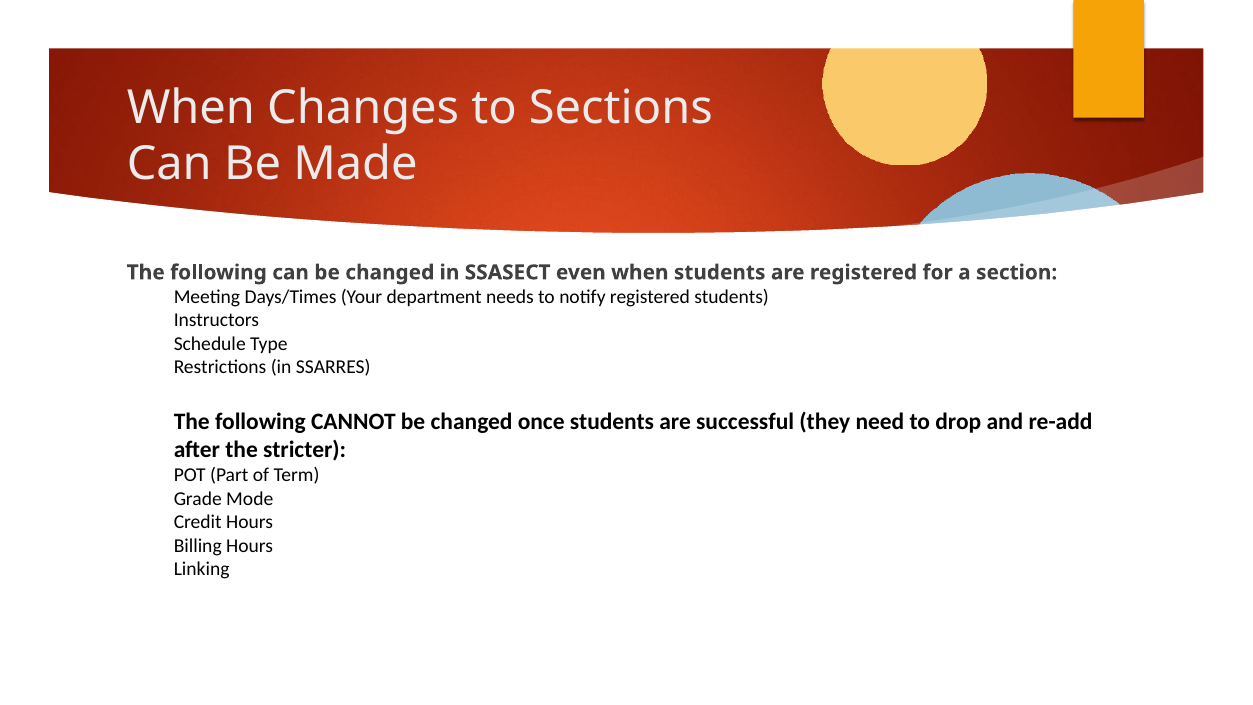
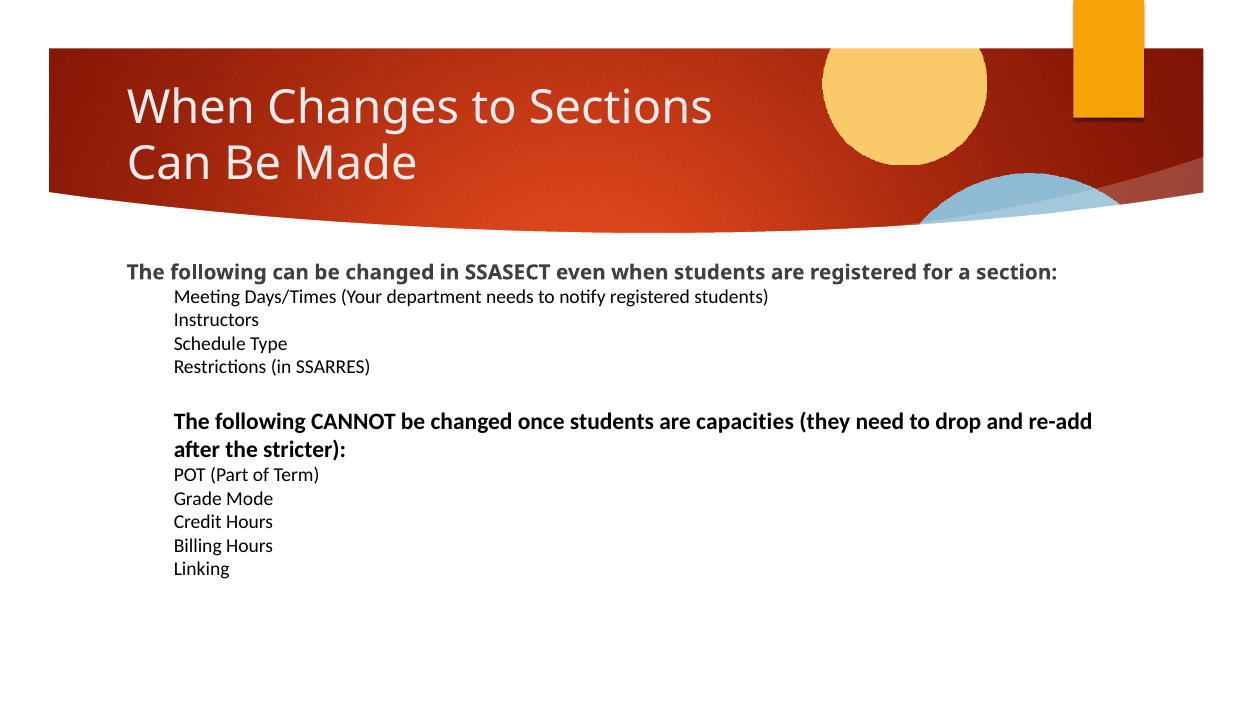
successful: successful -> capacities (745, 421)
